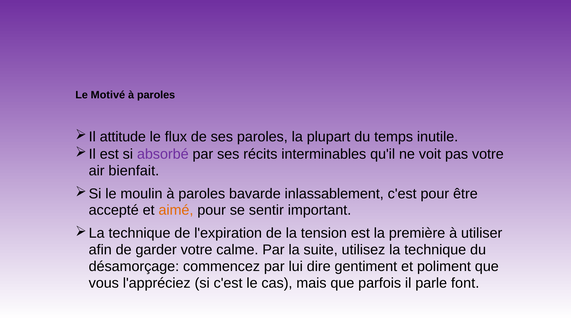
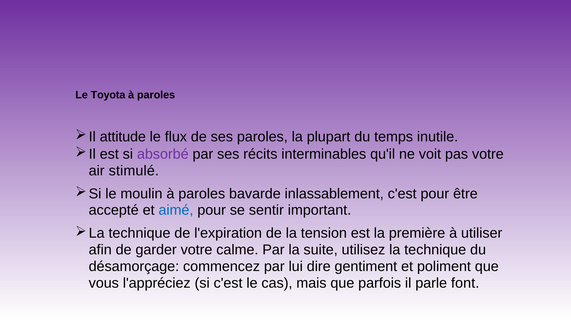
Motivé: Motivé -> Toyota (108, 95)
bienfait: bienfait -> stimulé (134, 171)
aimé colour: orange -> blue (176, 210)
